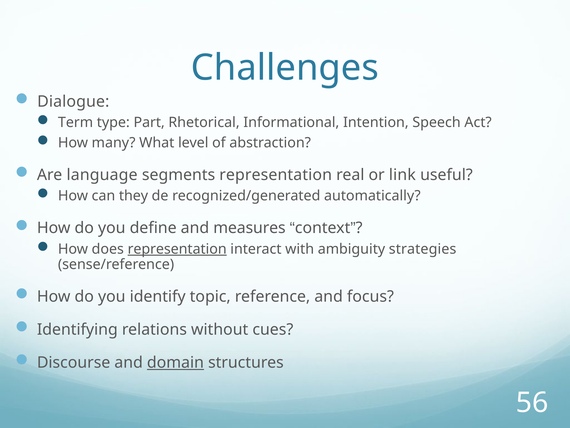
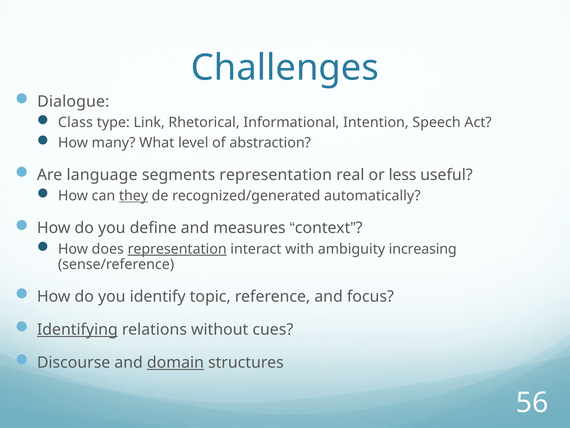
Term: Term -> Class (75, 122)
Part: Part -> Link (149, 122)
link: link -> less (403, 175)
they underline: none -> present (134, 196)
strategies: strategies -> increasing (423, 249)
Identifying underline: none -> present (77, 329)
